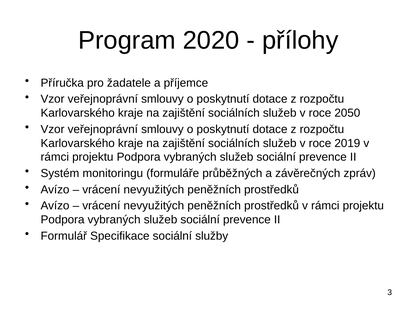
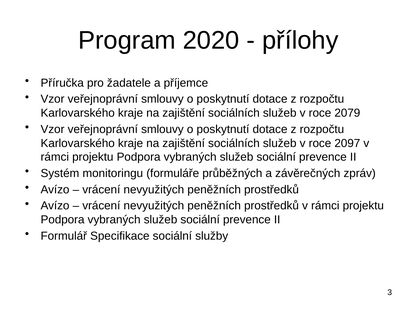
2050: 2050 -> 2079 (347, 113)
2019: 2019 -> 2097 (347, 143)
